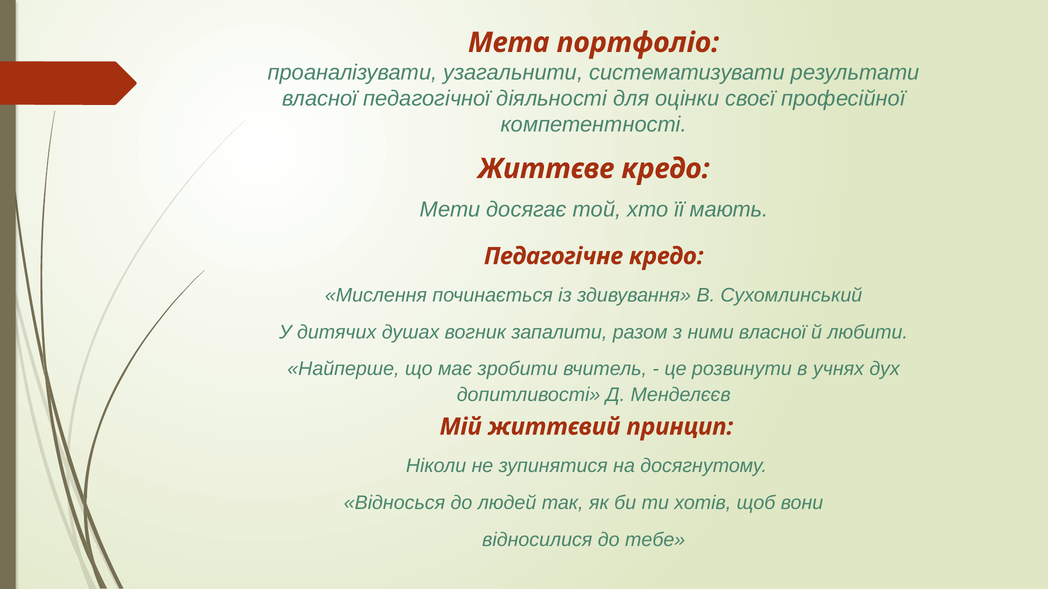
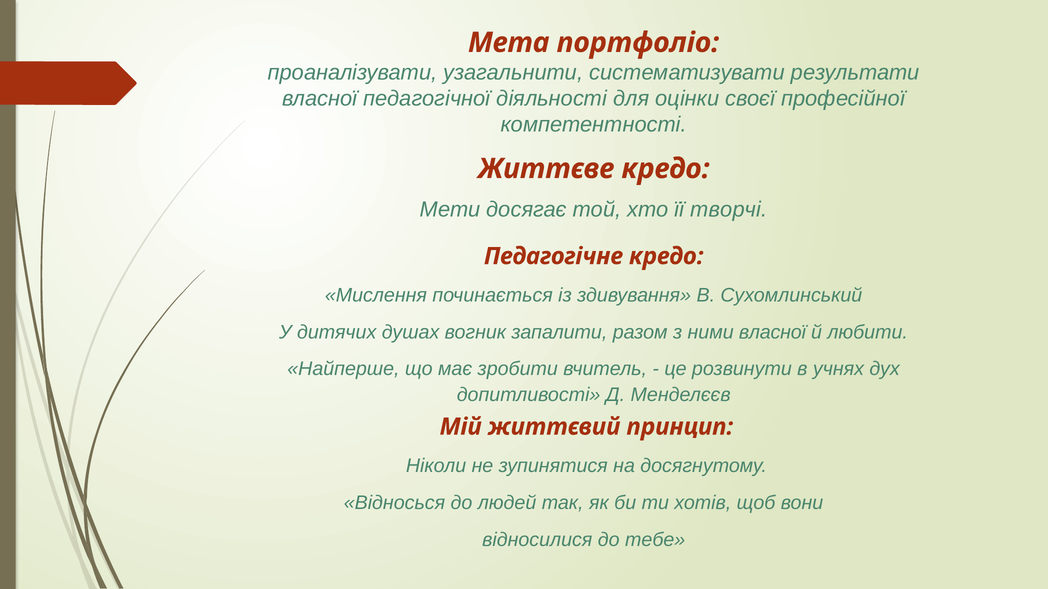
мають: мають -> творчі (729, 210)
